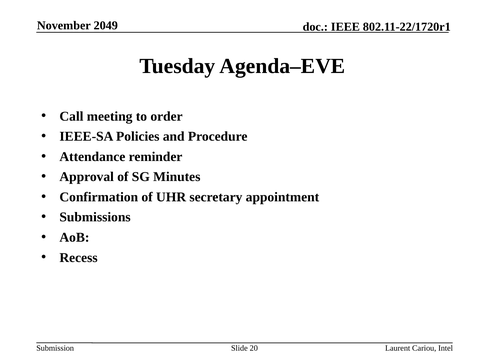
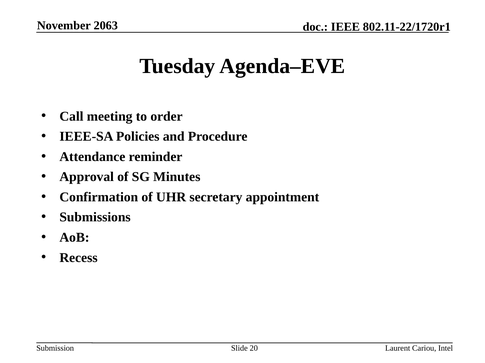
2049: 2049 -> 2063 (106, 26)
